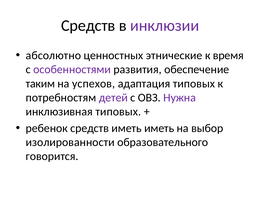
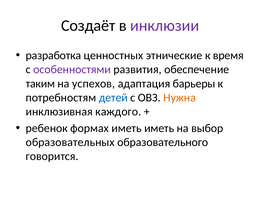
Средств: Средств -> Создаёт (88, 26)
абсолютно: абсолютно -> разработка (53, 55)
адаптация типовых: типовых -> барьеры (194, 84)
детей colour: purple -> blue (113, 98)
Нужна colour: purple -> orange (180, 98)
инклюзивная типовых: типовых -> каждого (118, 112)
ребенок средств: средств -> формах (90, 128)
изолированности: изолированности -> образовательных (70, 142)
